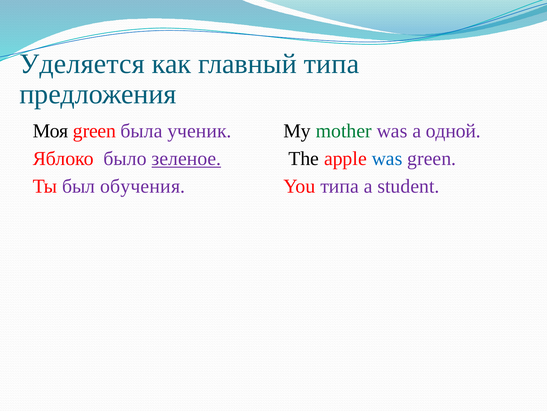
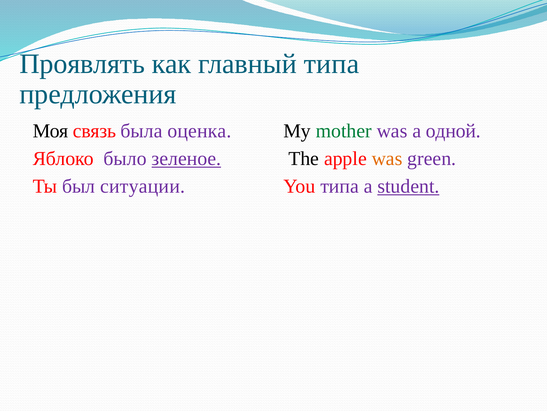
Уделяется: Уделяется -> Проявлять (82, 64)
Моя green: green -> связь (95, 131)
ученик: ученик -> оценка (199, 131)
was colour: blue -> orange (387, 158)
обучения: обучения -> ситуации (143, 186)
student underline: none -> present (408, 186)
